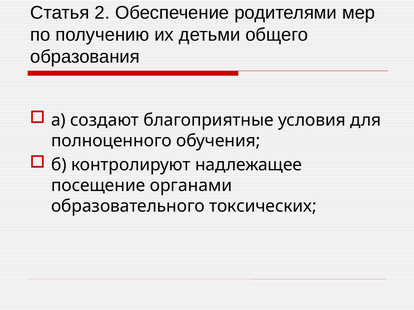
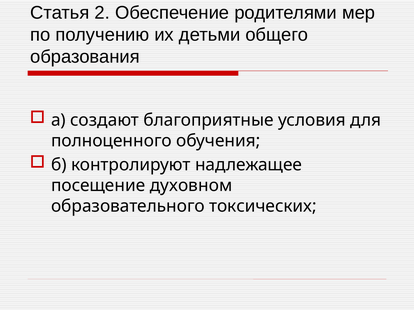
органами: органами -> духовном (191, 186)
